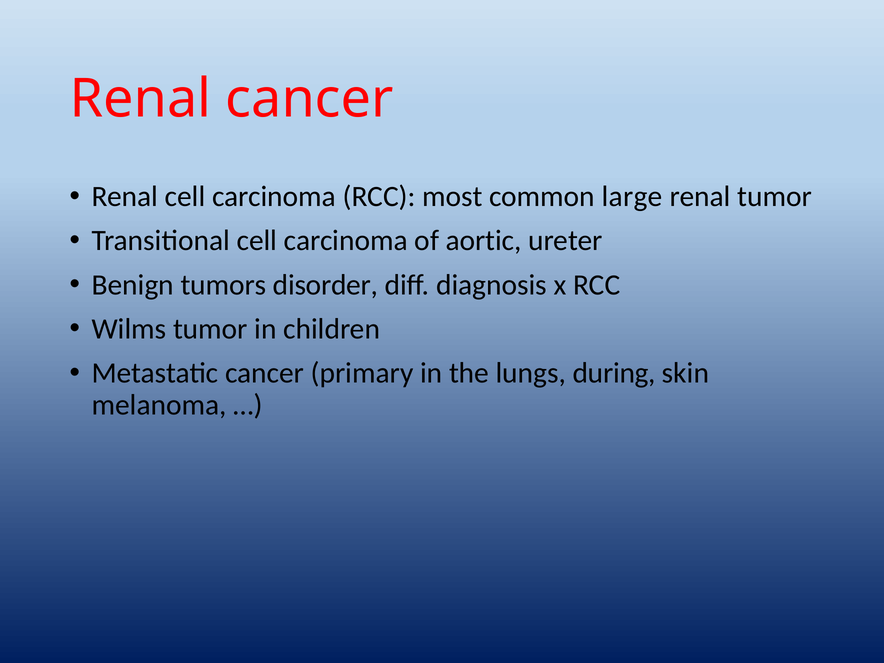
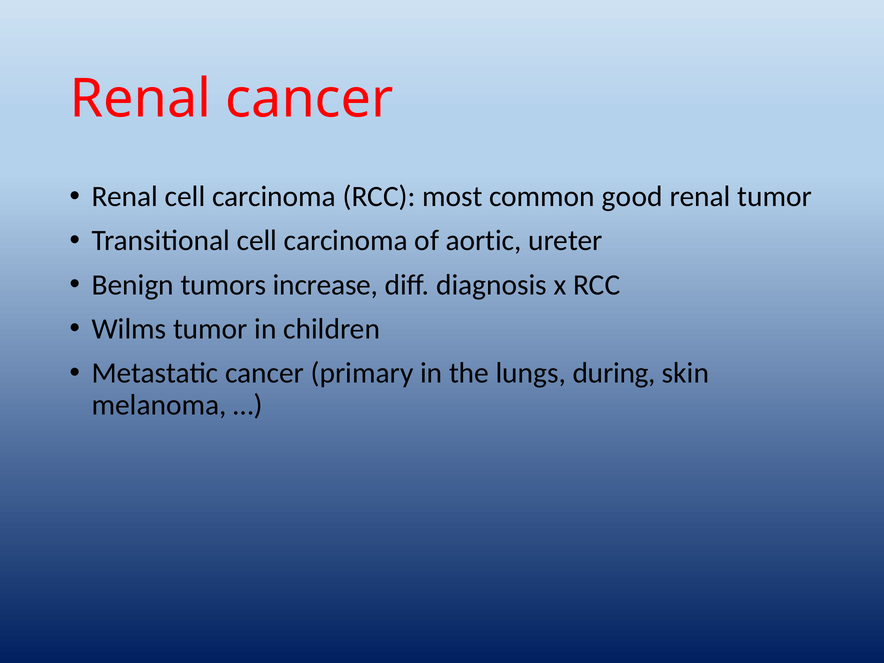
large: large -> good (632, 197)
disorder: disorder -> increase (326, 285)
